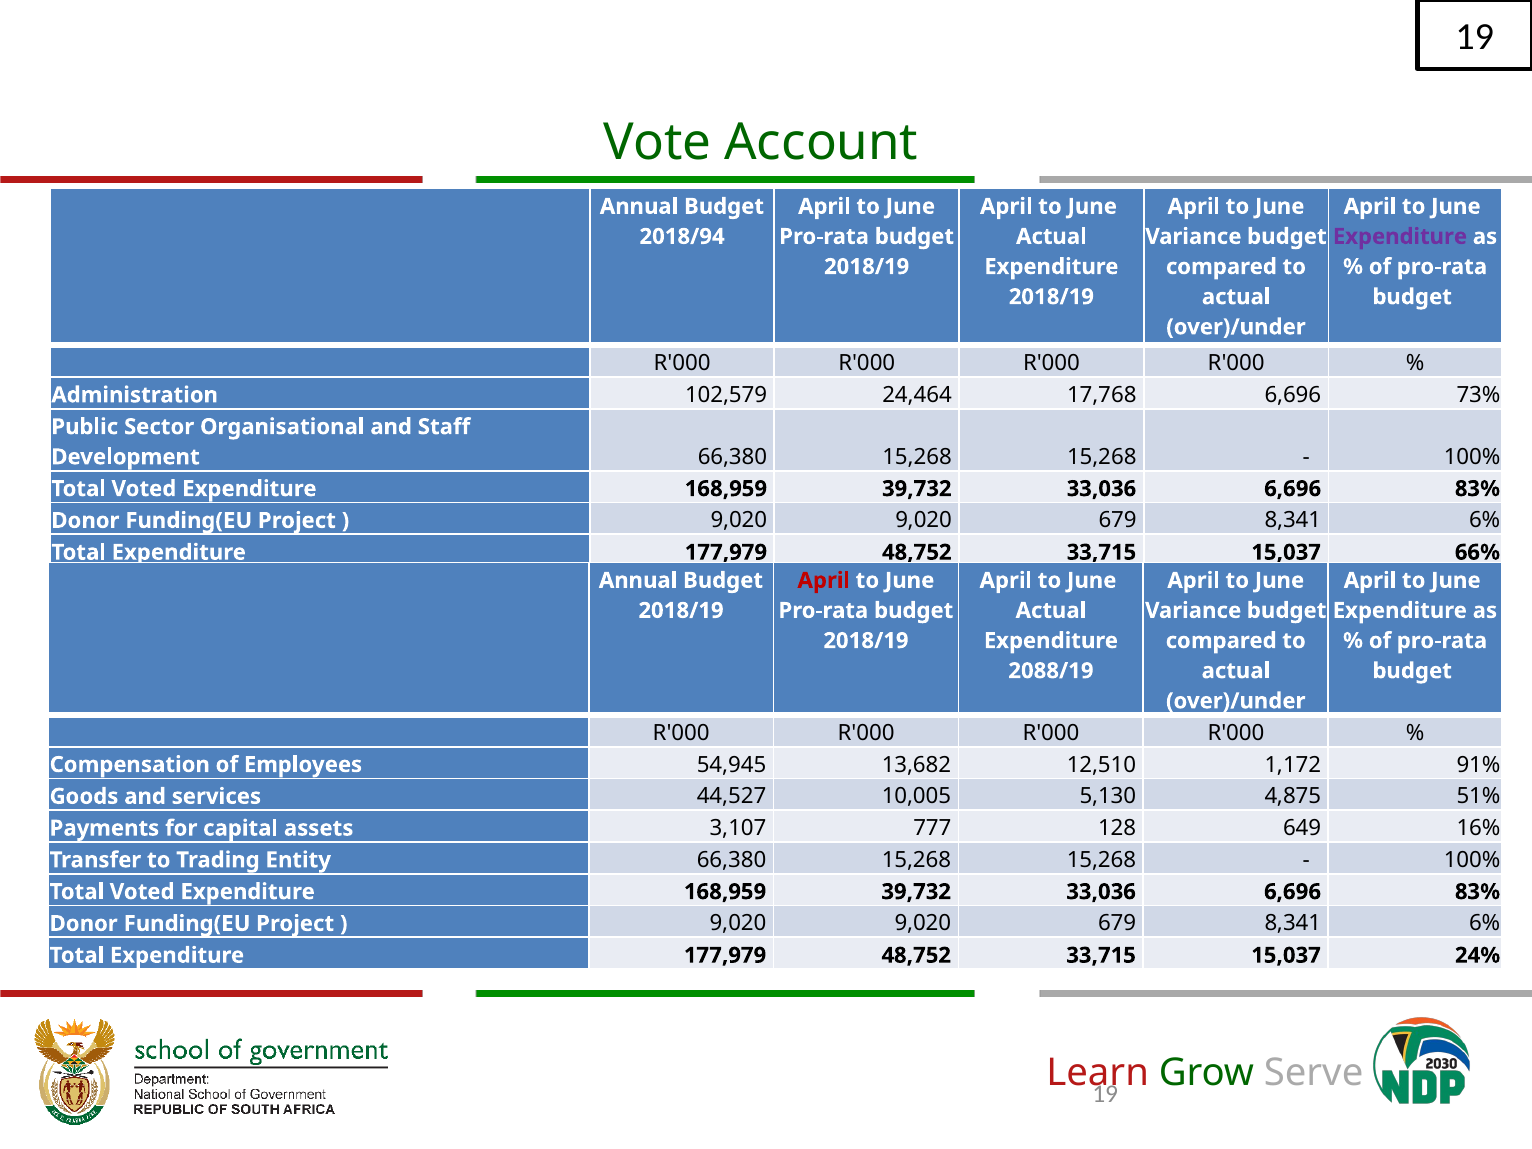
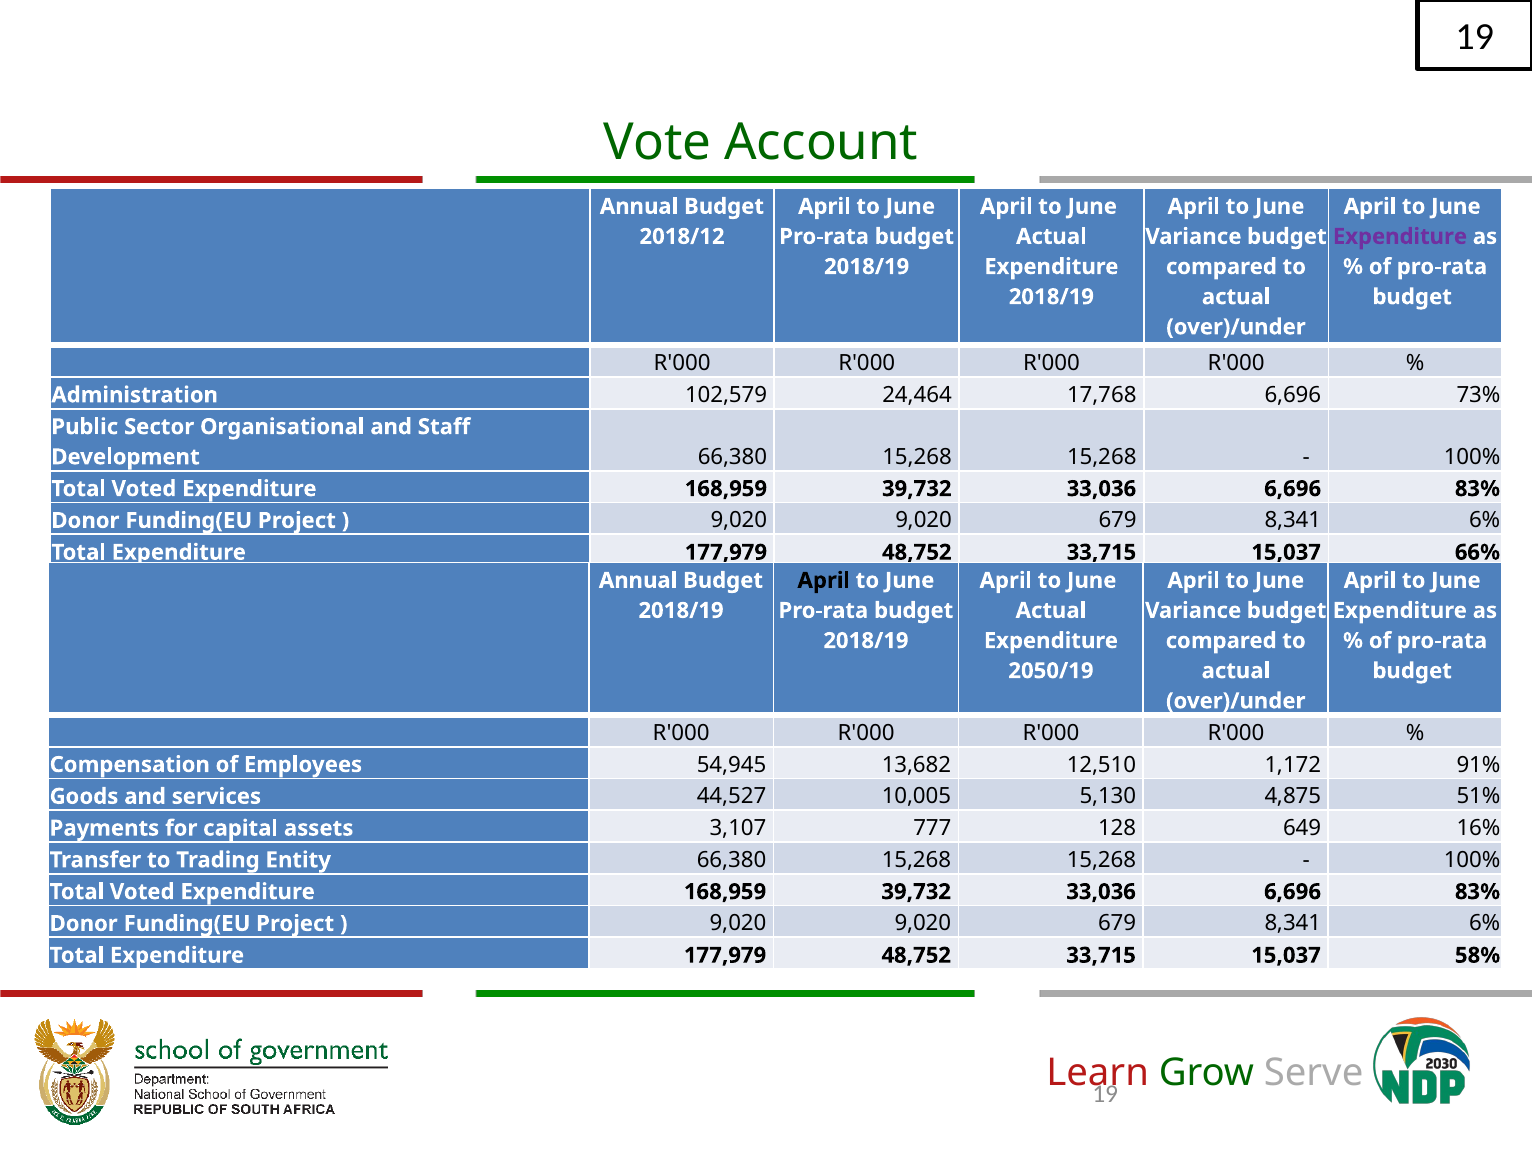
2018/94: 2018/94 -> 2018/12 (682, 237)
April colour: red -> black (824, 580)
2088/19: 2088/19 -> 2050/19 (1051, 671)
24%: 24% -> 58% (1478, 955)
